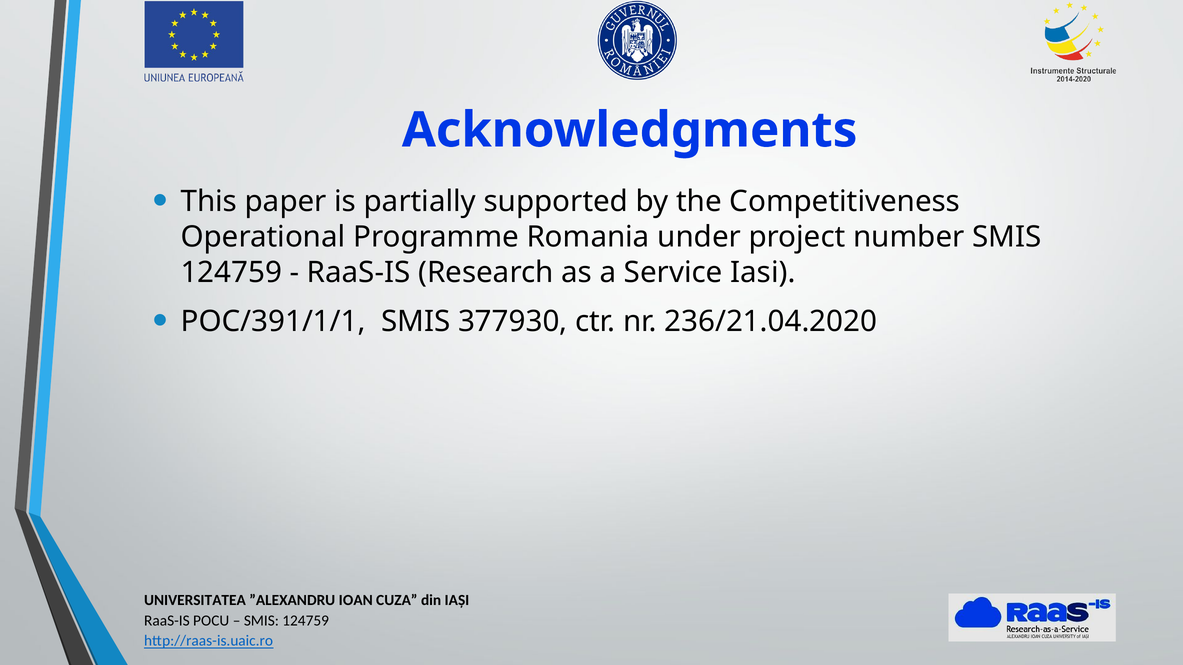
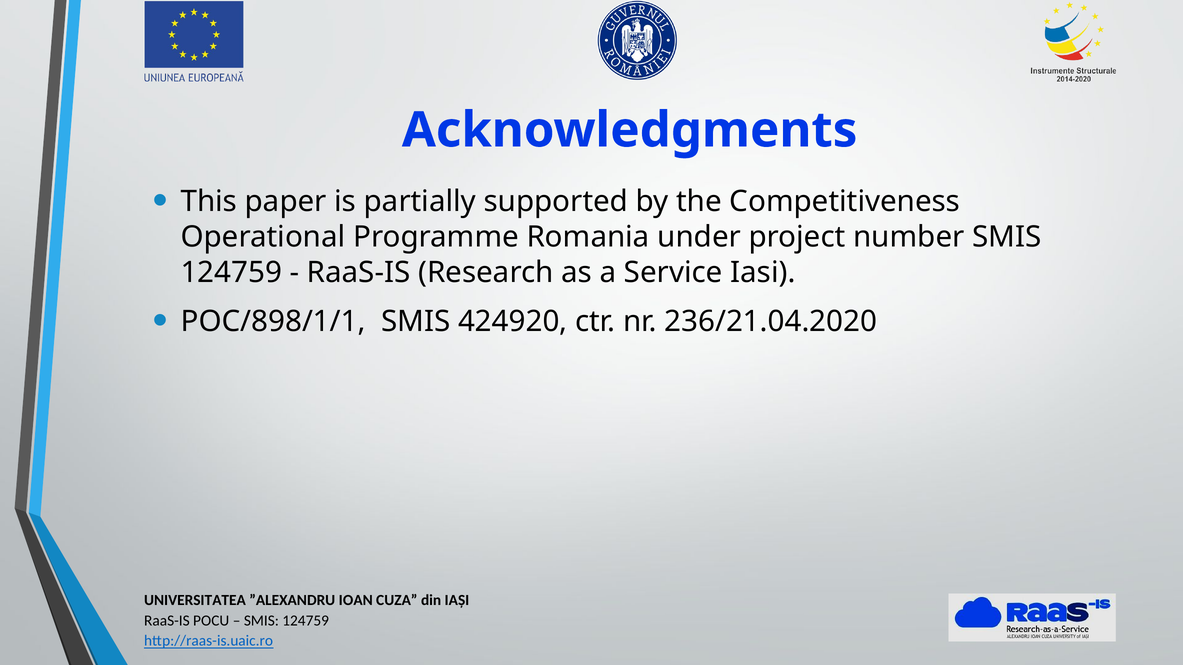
POC/391/1/1: POC/391/1/1 -> POC/898/1/1 (273, 321)
377930: 377930 -> 424920 (513, 321)
